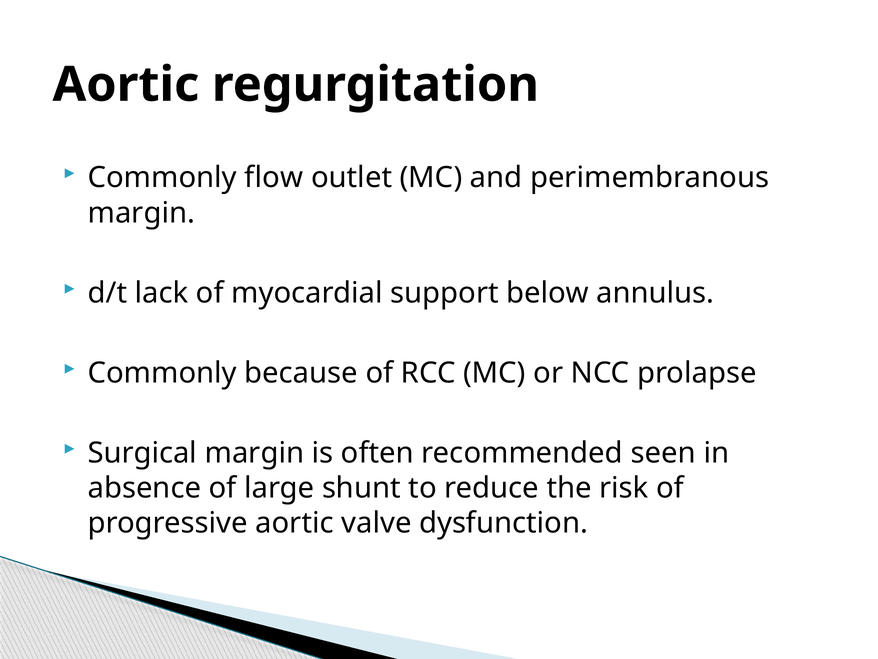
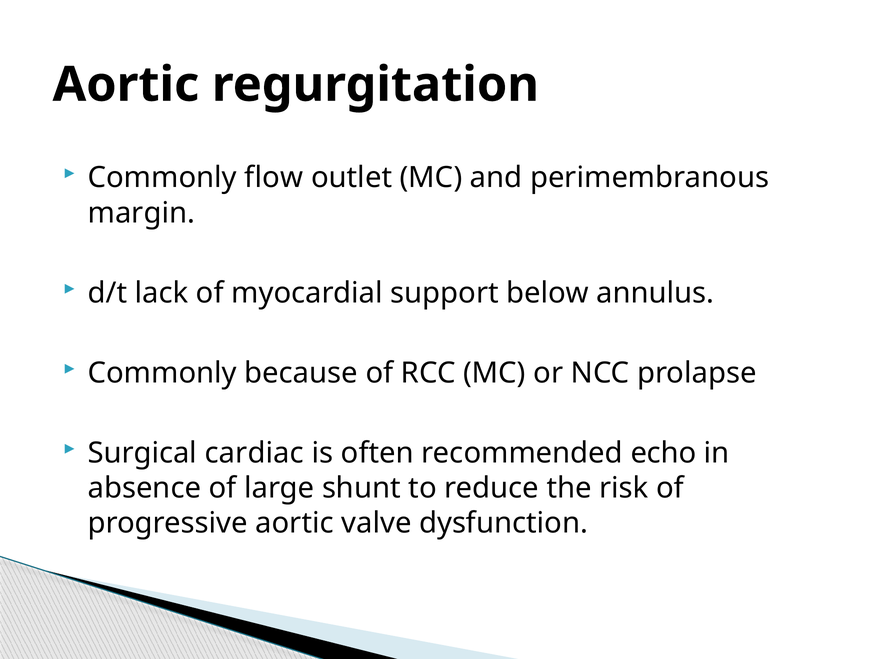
Surgical margin: margin -> cardiac (254, 453)
seen: seen -> echo (663, 453)
